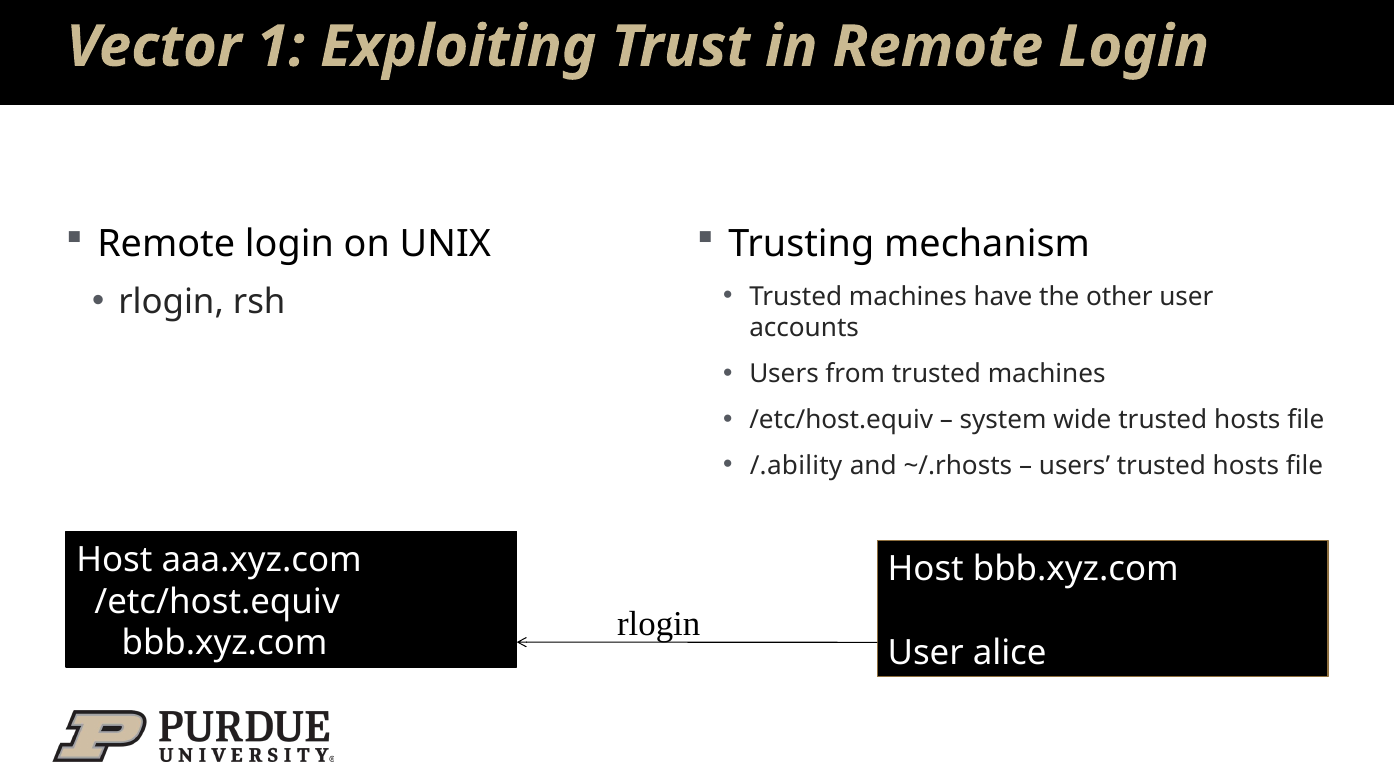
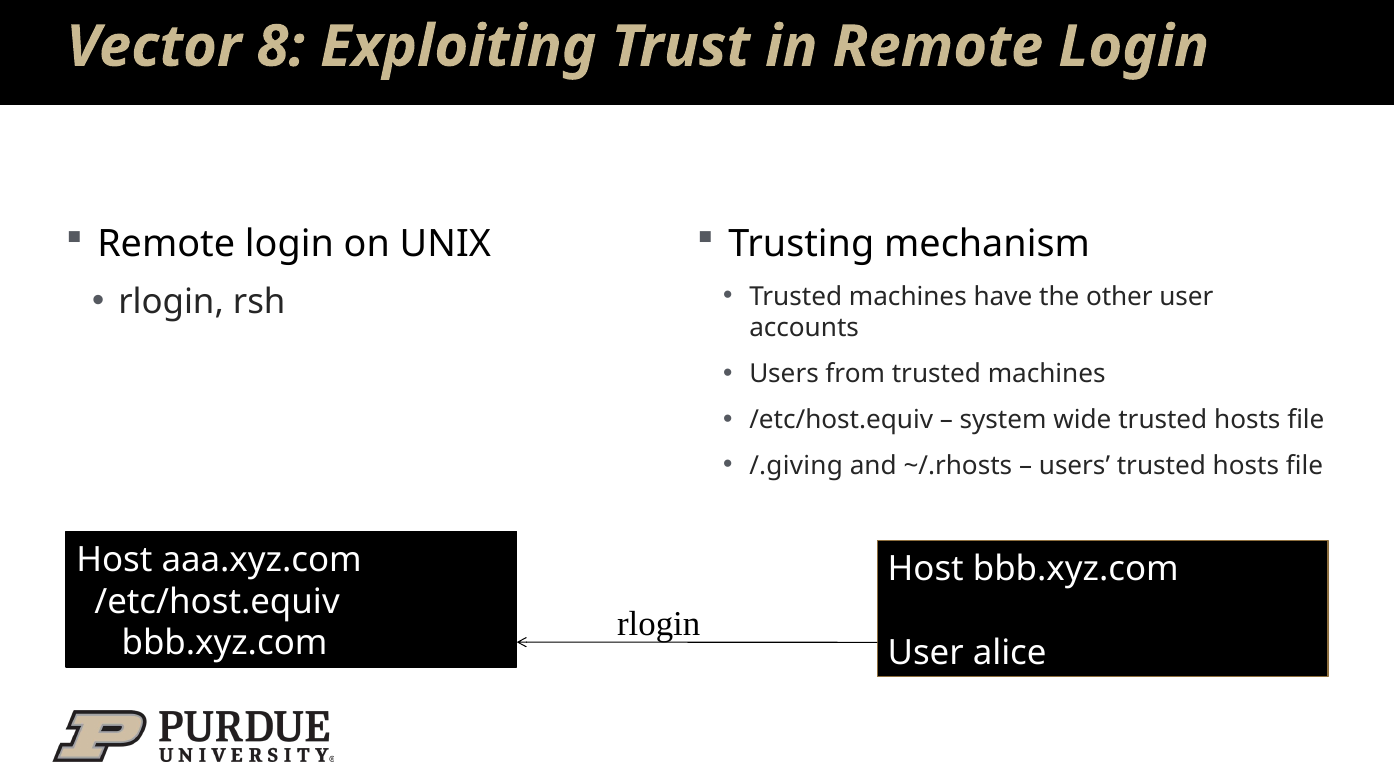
1: 1 -> 8 (281, 47)
/.ability: /.ability -> /.giving (796, 466)
